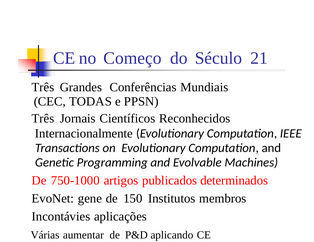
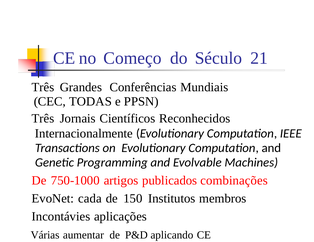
determinados: determinados -> combinações (234, 181)
gene: gene -> cada (90, 199)
